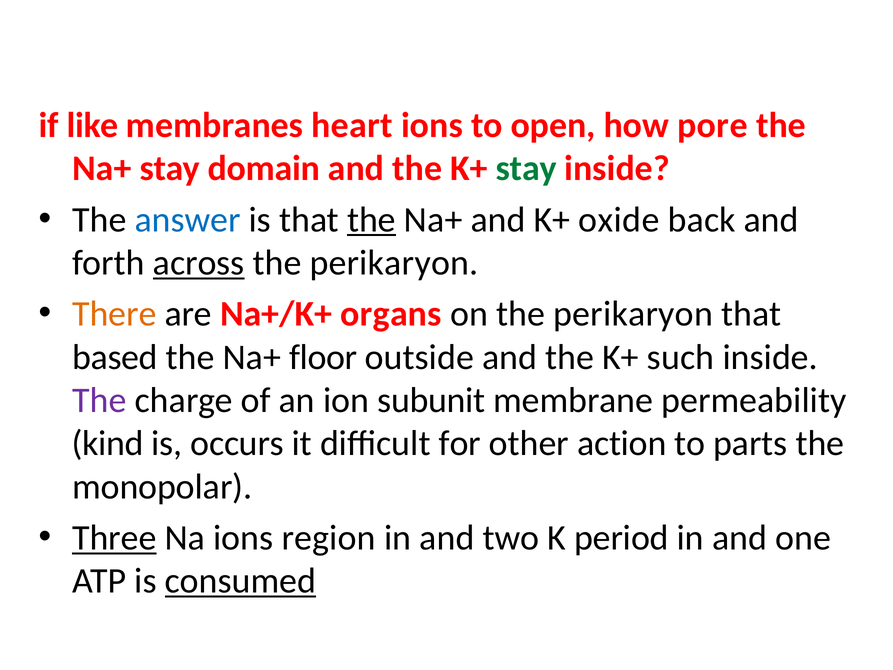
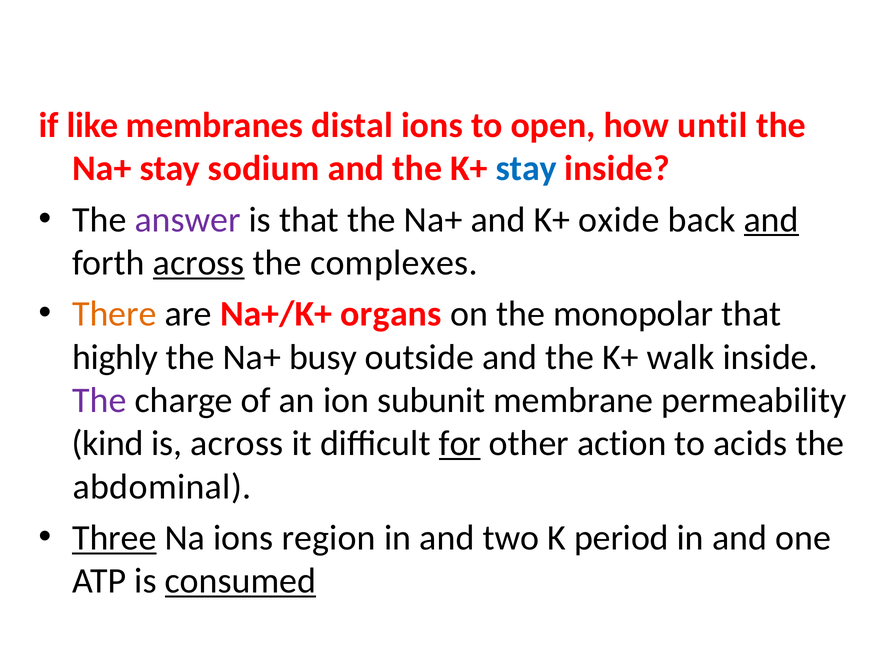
heart: heart -> distal (352, 125)
pore: pore -> until (712, 125)
domain: domain -> sodium (264, 168)
stay colour: green -> blue (526, 168)
answer colour: blue -> purple (188, 220)
the underline: present -> none (371, 220)
and underline: none -> present (771, 220)
perikaryon: perikaryon -> complexes (394, 263)
on the perikaryon: perikaryon -> monopolar (633, 314)
based: based -> highly (115, 357)
floor: floor -> busy (323, 357)
such: such -> walk (681, 357)
is occurs: occurs -> across (237, 443)
for underline: none -> present (460, 443)
parts: parts -> acids (750, 443)
monopolar: monopolar -> abdominal (162, 487)
